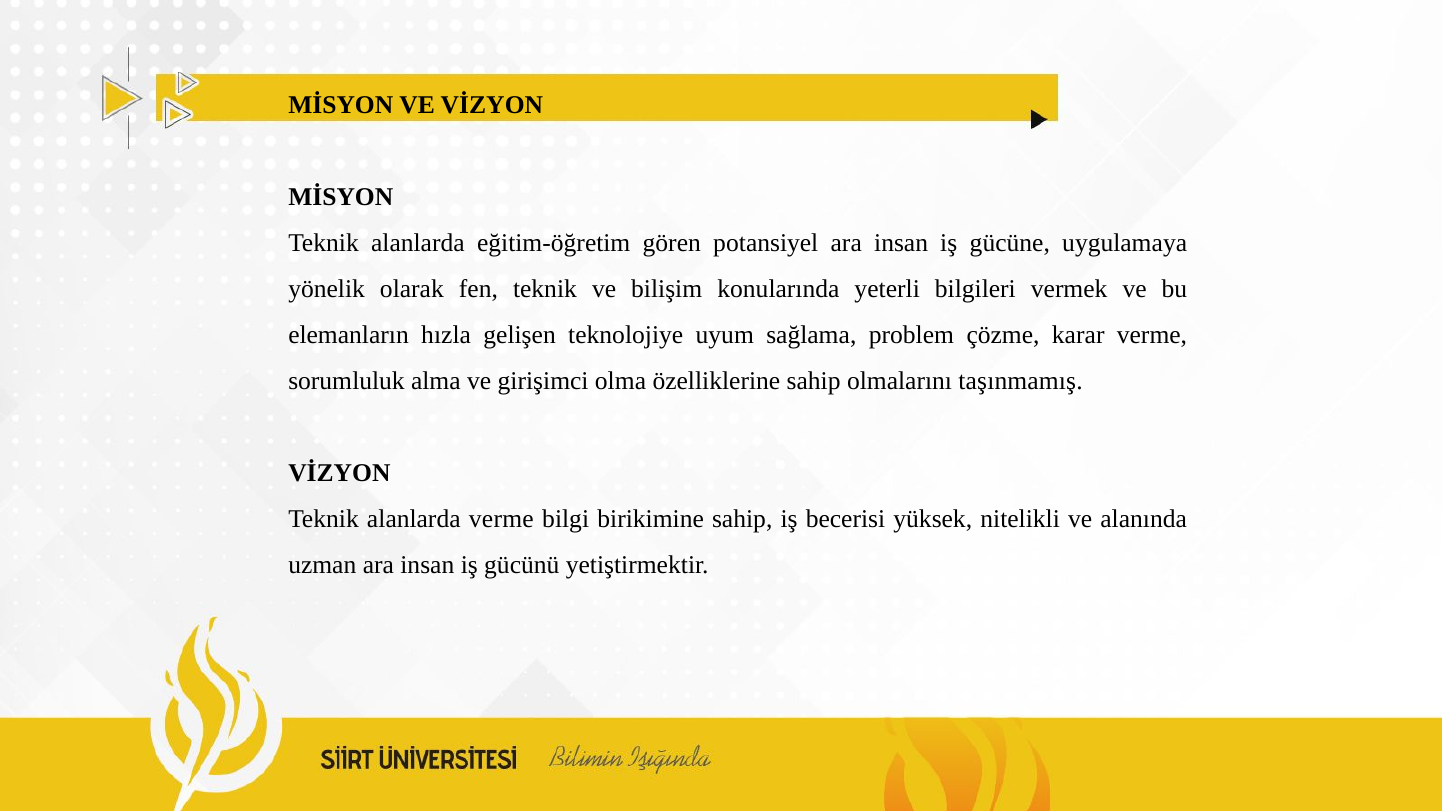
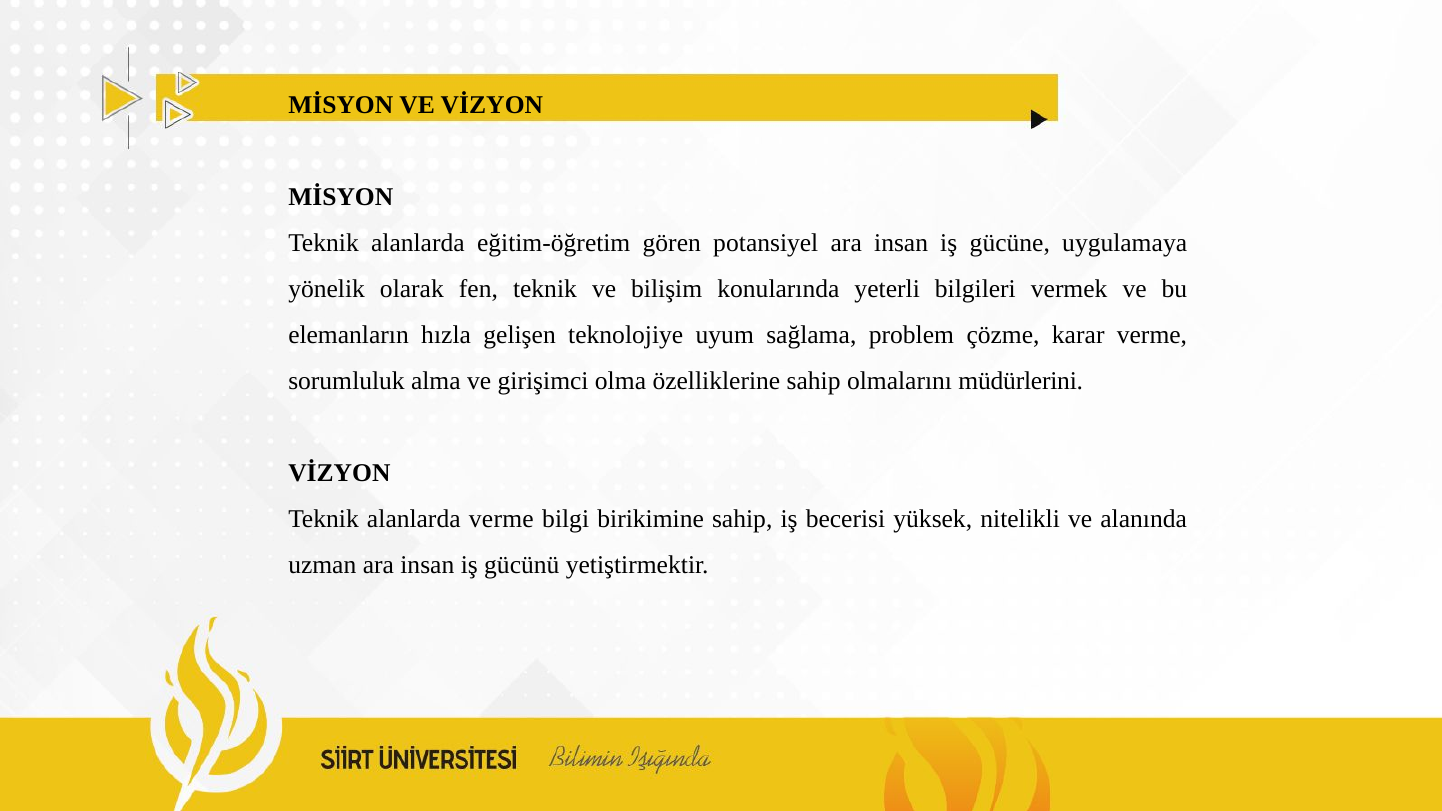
taşınmamış: taşınmamış -> müdürlerini (1021, 381)
